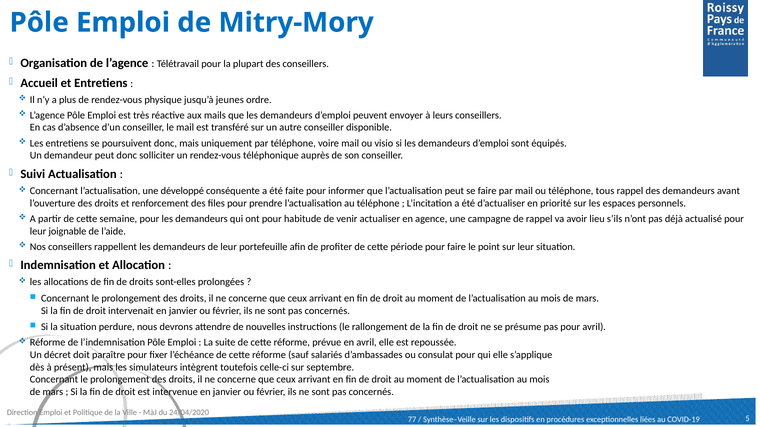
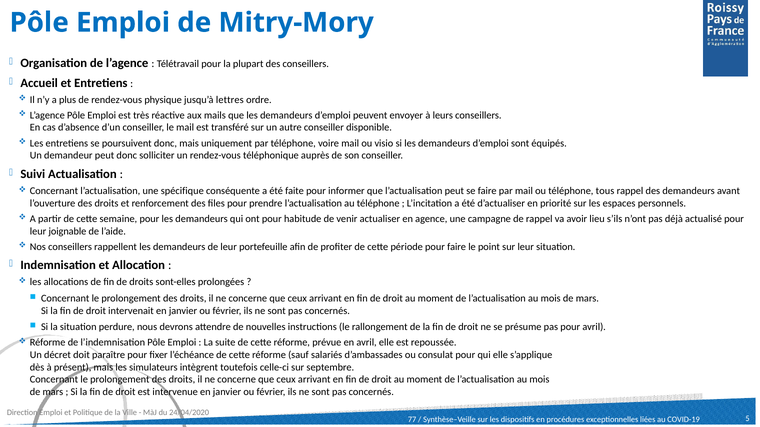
jeunes: jeunes -> lettres (230, 100)
développé: développé -> spécifique (182, 191)
